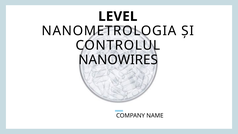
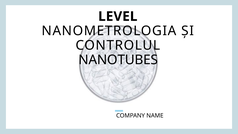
NANOWIRES: NANOWIRES -> NANOTUBES (118, 60)
